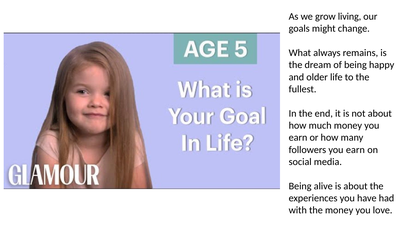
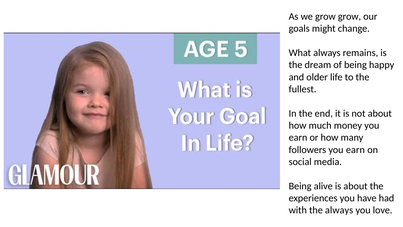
grow living: living -> grow (350, 17)
the money: money -> always (339, 210)
